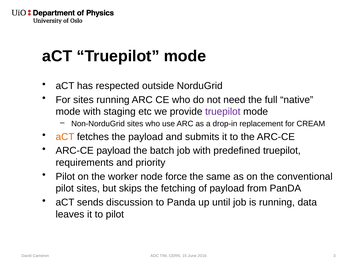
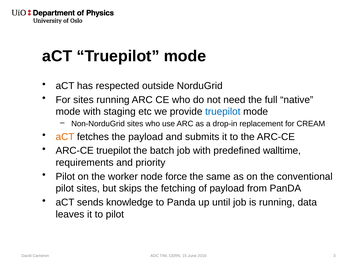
truepilot colour: purple -> blue (223, 112)
ARC-CE payload: payload -> truepilot (114, 151)
predefined truepilot: truepilot -> walltime (282, 151)
discussion: discussion -> knowledge (130, 202)
